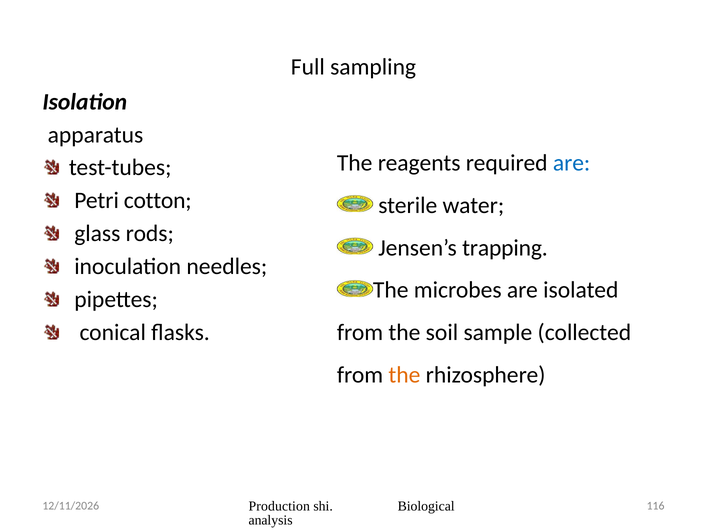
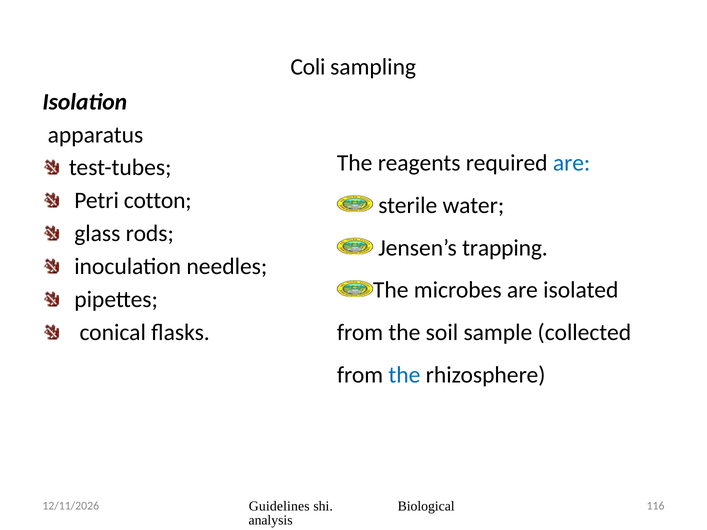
Full: Full -> Coli (308, 67)
the colour: orange -> blue (404, 375)
Production: Production -> Guidelines (279, 507)
